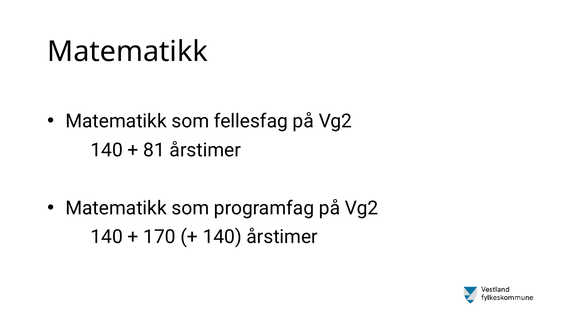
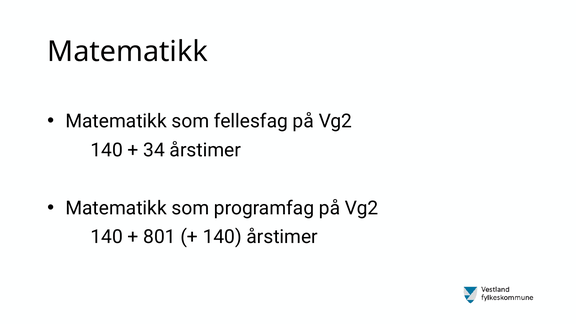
81: 81 -> 34 (154, 150)
170: 170 -> 801 (159, 237)
